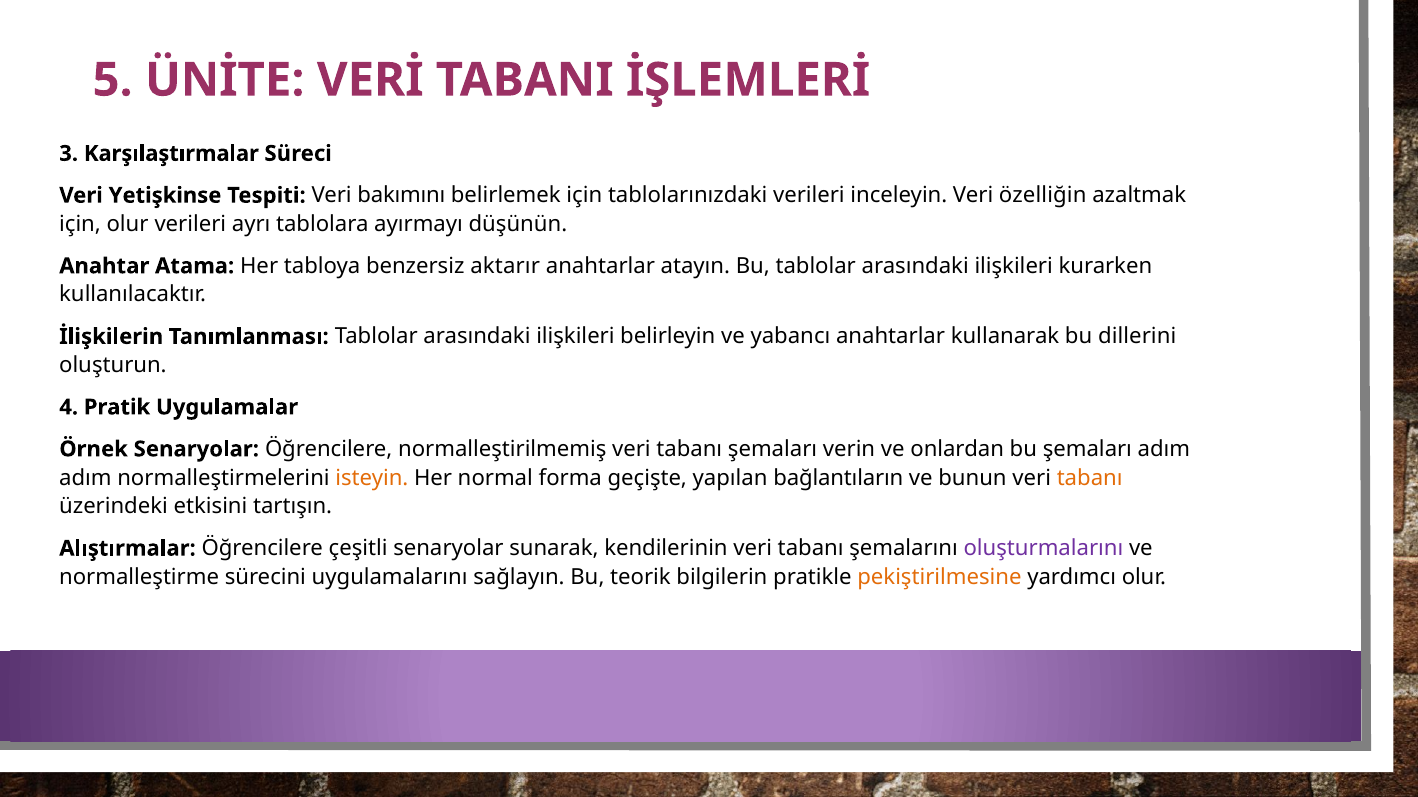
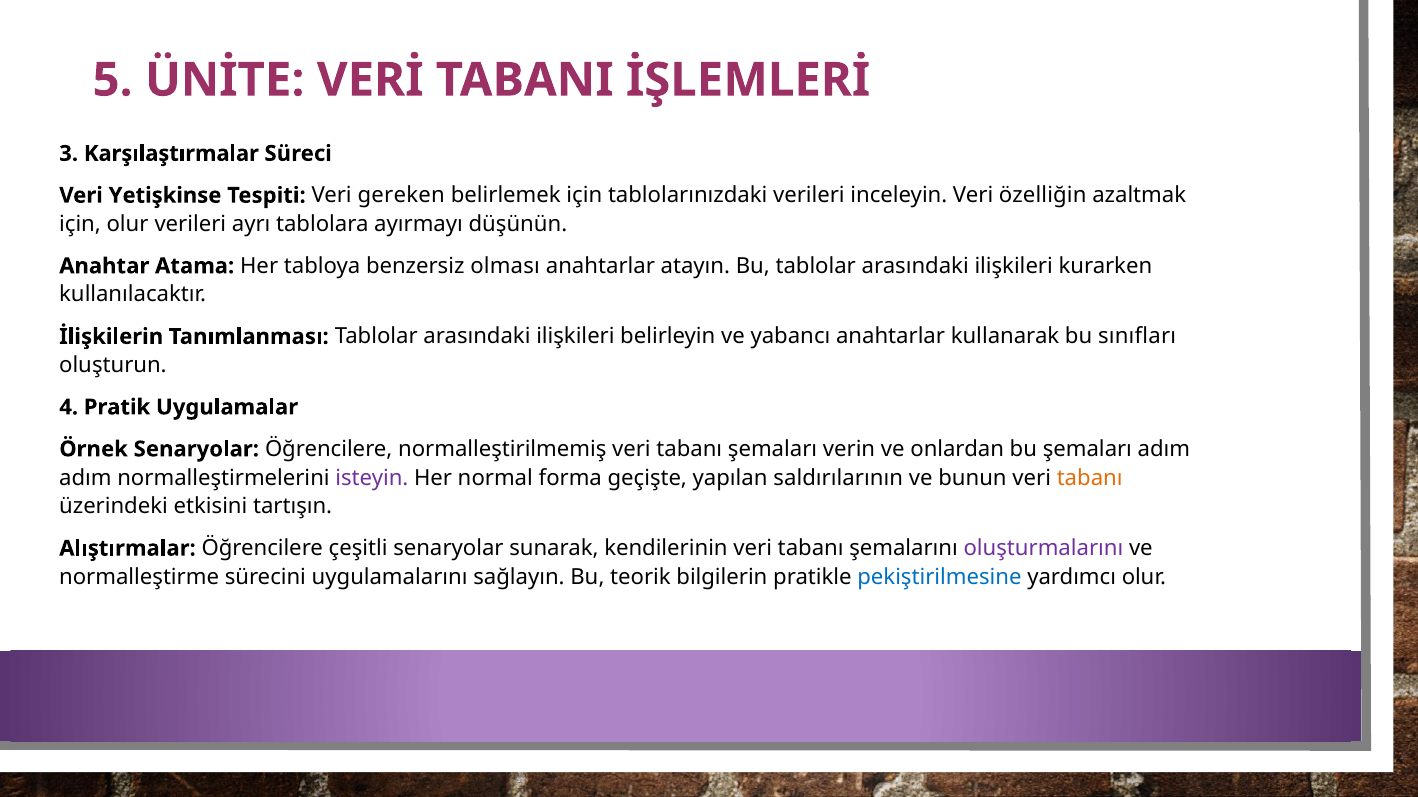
bakımını: bakımını -> gereken (401, 196)
aktarır: aktarır -> olması (505, 266)
dillerini: dillerini -> sınıfları (1137, 337)
isteyin colour: orange -> purple (372, 478)
bağlantıların: bağlantıların -> saldırılarının (838, 478)
pekiştirilmesine colour: orange -> blue (939, 577)
